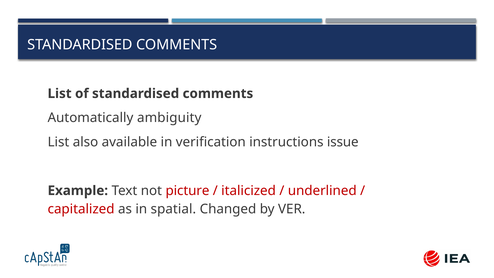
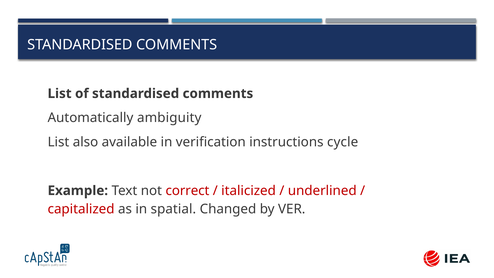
issue: issue -> cycle (343, 142)
picture: picture -> correct (187, 191)
